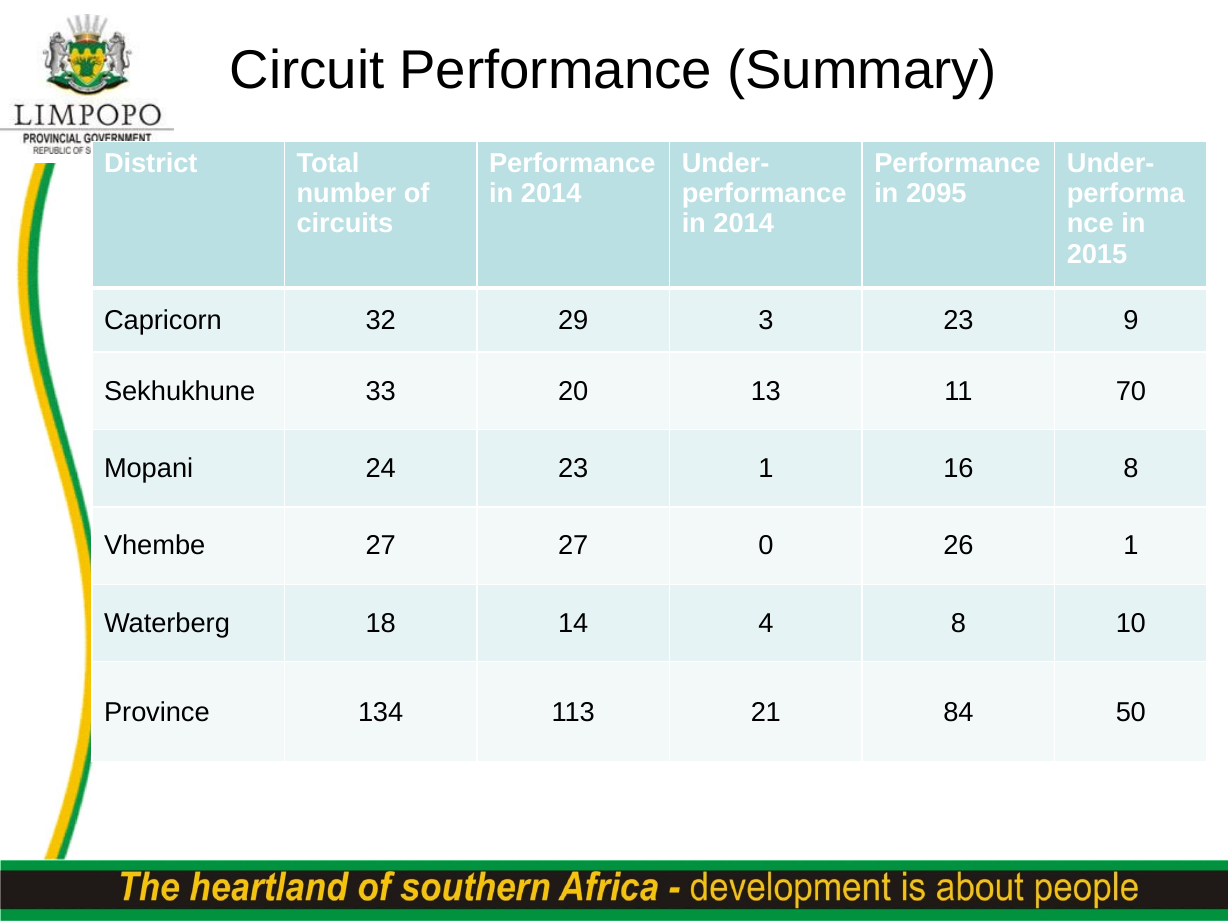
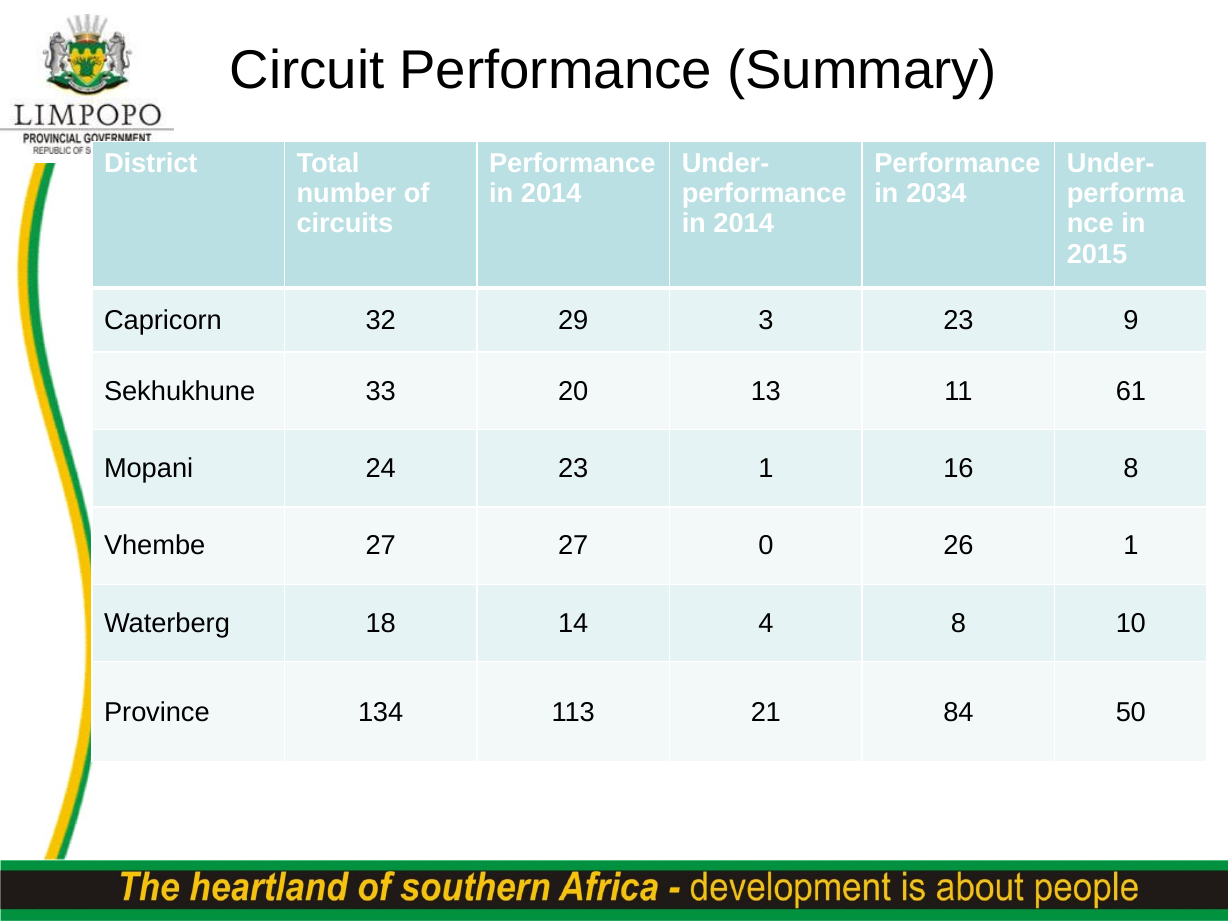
2095: 2095 -> 2034 (936, 193)
70: 70 -> 61 (1131, 391)
